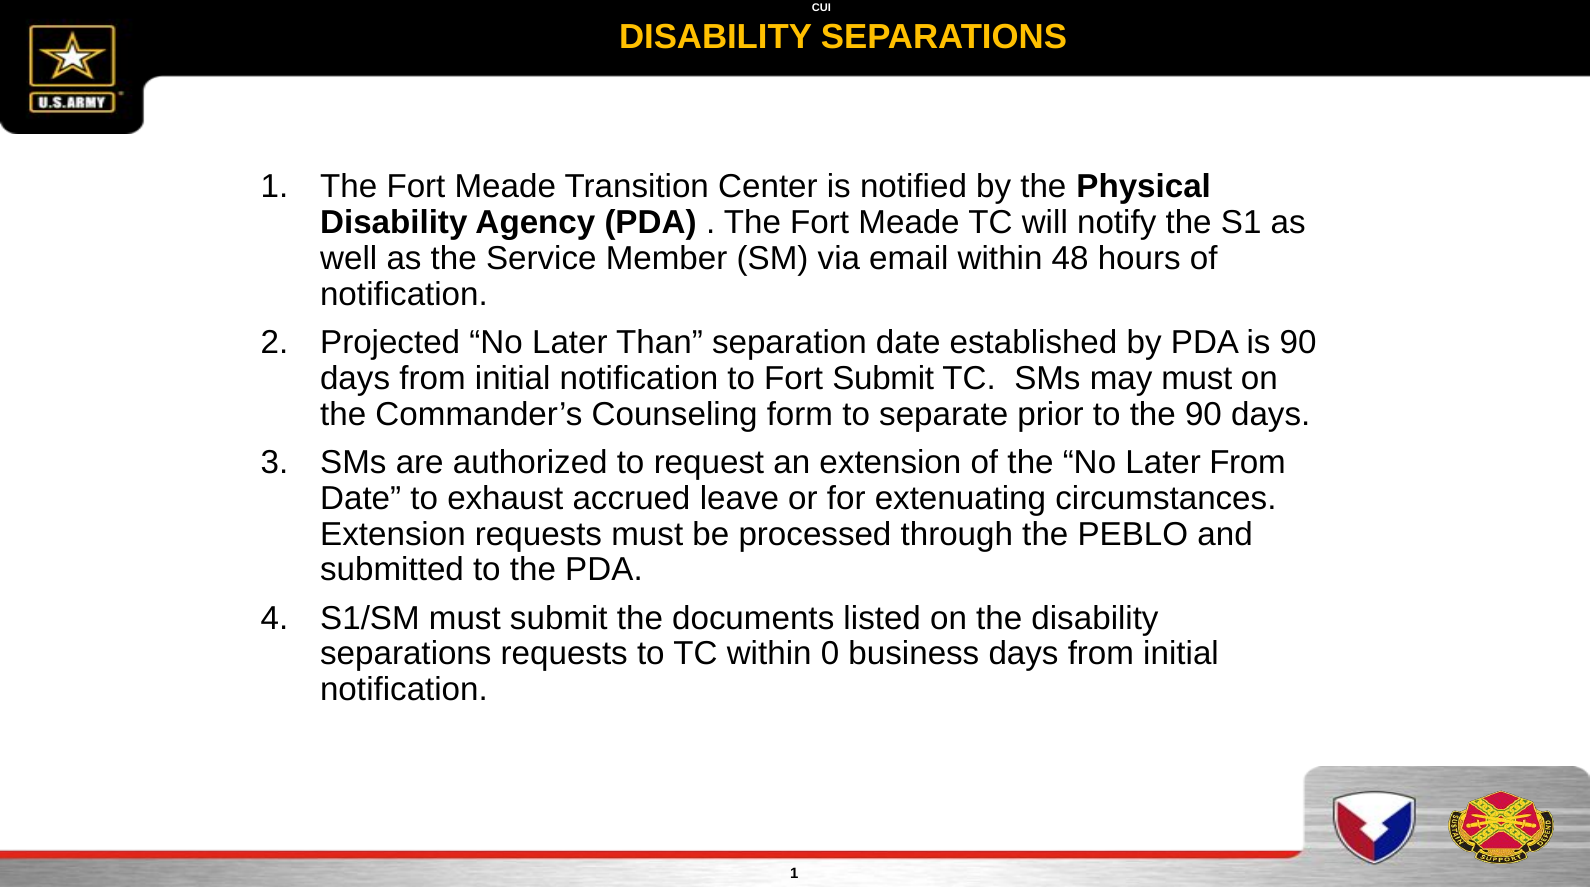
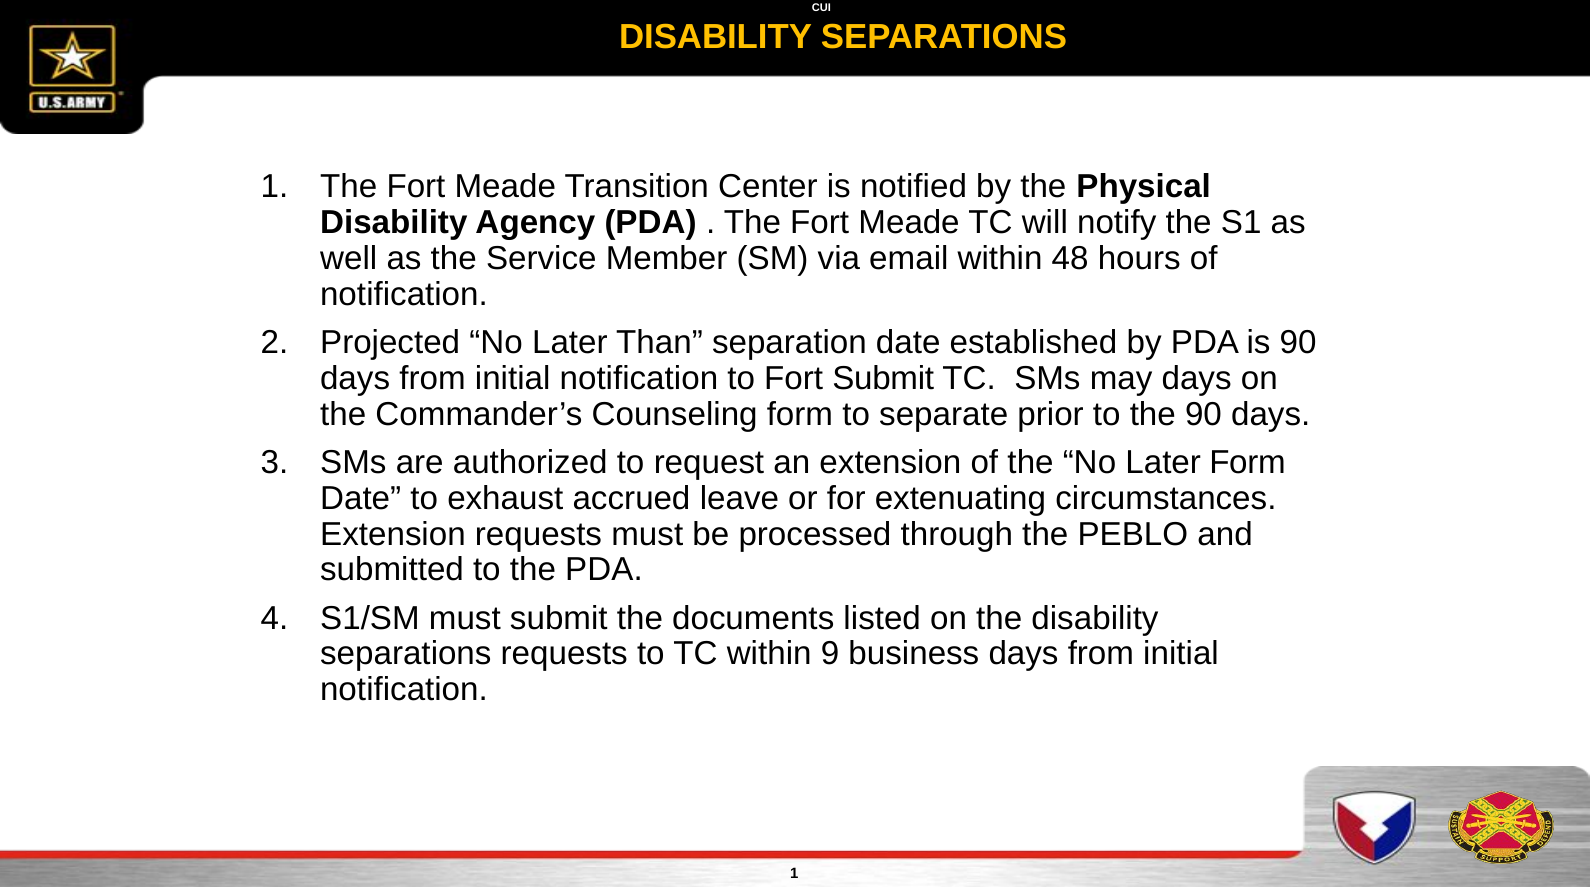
may must: must -> days (1197, 379)
Later From: From -> Form (1247, 463)
0: 0 -> 9 (830, 654)
